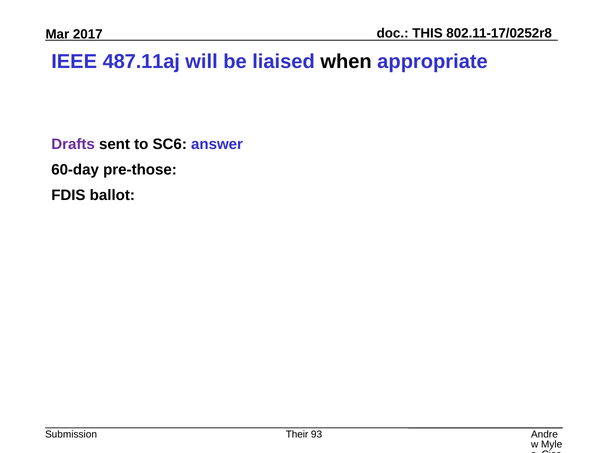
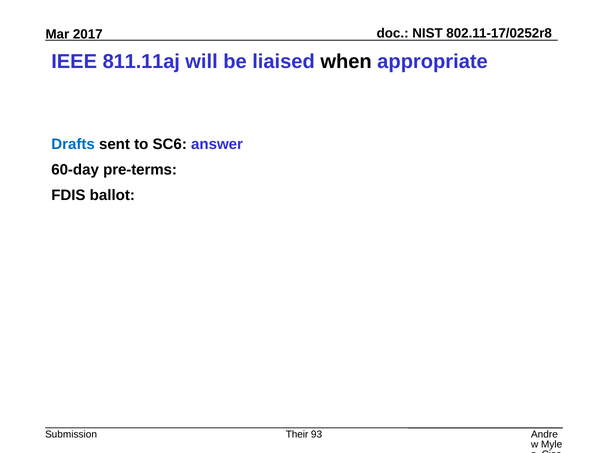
THIS: THIS -> NIST (427, 33)
487.11aj: 487.11aj -> 811.11aj (141, 62)
Drafts colour: purple -> blue (73, 144)
pre-those: pre-those -> pre-terms (140, 169)
